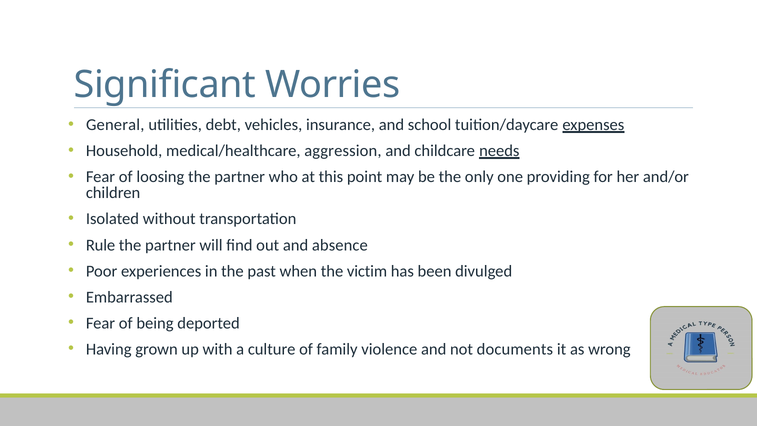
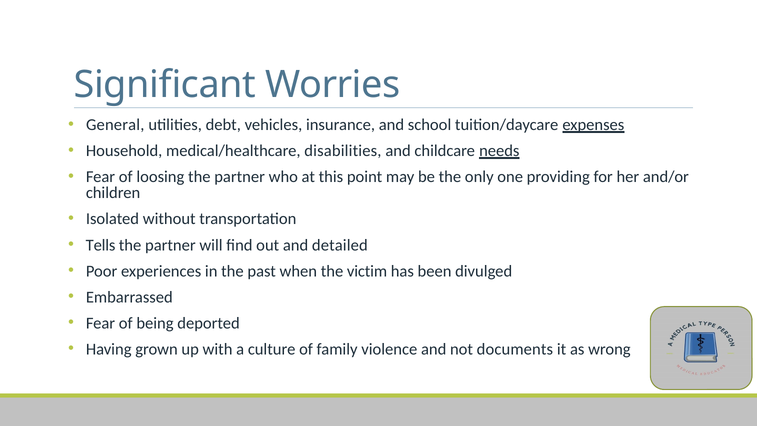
aggression: aggression -> disabilities (343, 151)
Rule: Rule -> Tells (101, 245)
absence: absence -> detailed (340, 245)
